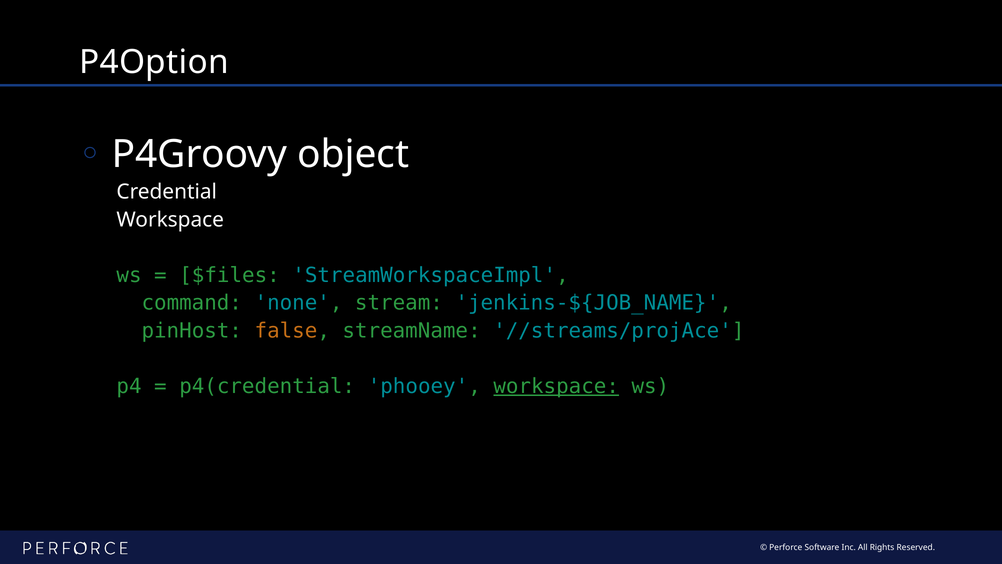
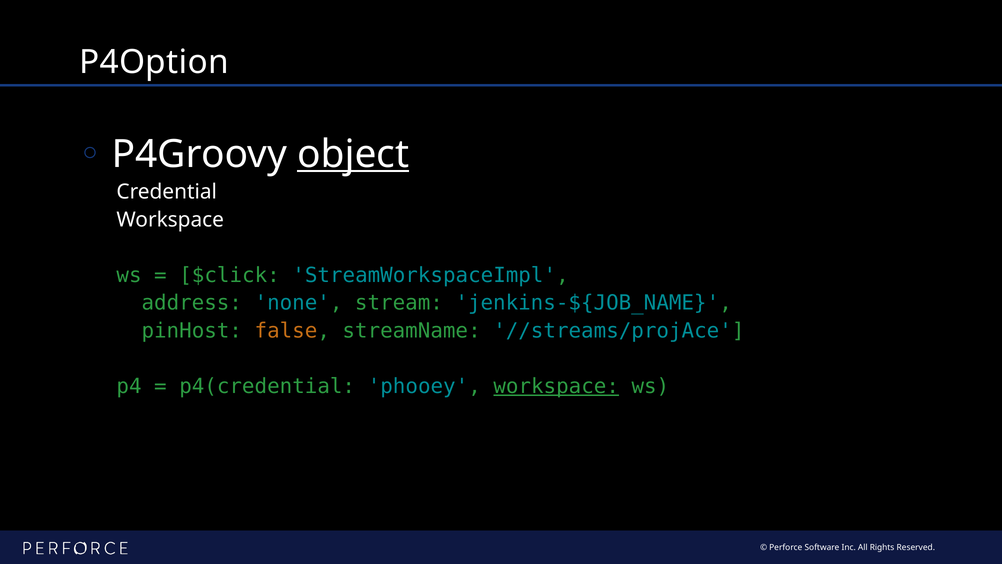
object underline: none -> present (353, 154)
$files: $files -> $click (230, 275)
command: command -> address (192, 303)
